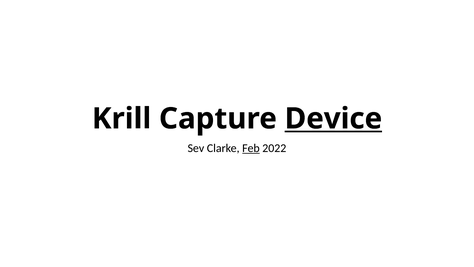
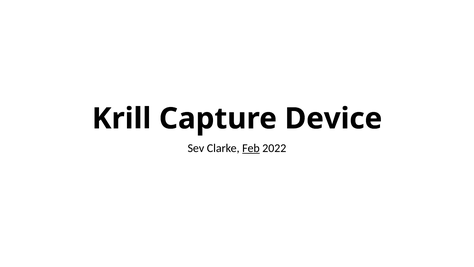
Device underline: present -> none (333, 118)
